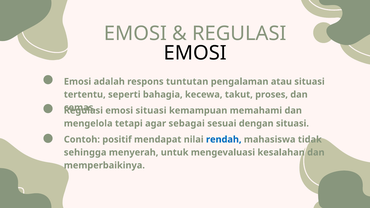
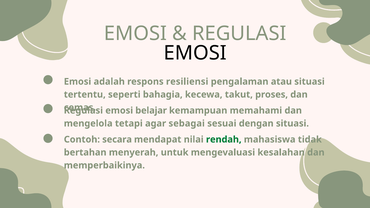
tuntutan: tuntutan -> resiliensi (187, 82)
emosi situasi: situasi -> belajar (151, 111)
positif: positif -> secara (117, 140)
rendah colour: blue -> green (224, 140)
sehingga: sehingga -> bertahan (85, 152)
